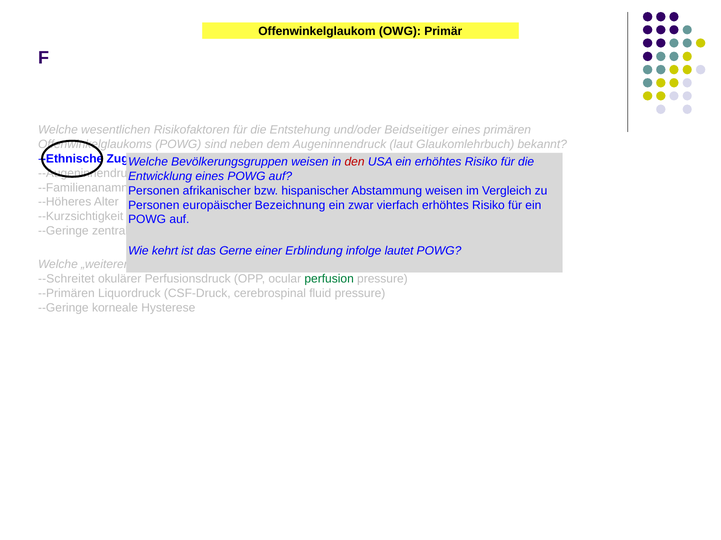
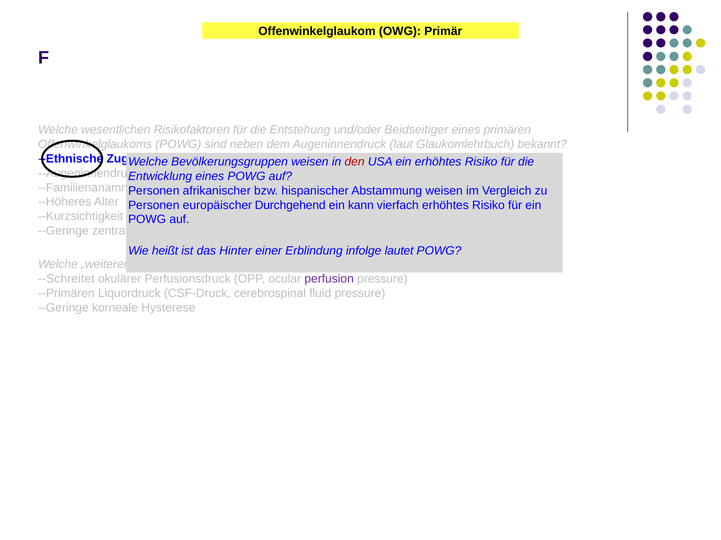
Bezeichnung: Bezeichnung -> Durchgehend (290, 205)
zwar: zwar -> kann (361, 205)
kehrt: kehrt -> heißt (165, 251)
Gerne: Gerne -> Hinter (236, 251)
perfusion colour: green -> purple (329, 279)
